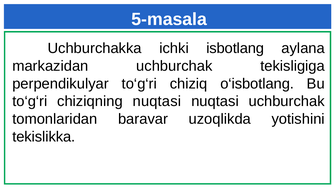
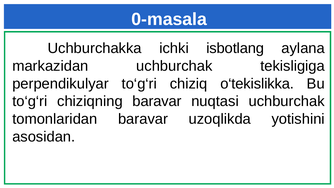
5-masala: 5-masala -> 0-masala (169, 19)
o‘isbotlang: o‘isbotlang -> o‘tekislikka (257, 84)
chiziqning nuqtasi: nuqtasi -> baravar (157, 101)
tekislikka: tekislikka -> asosidan (44, 137)
